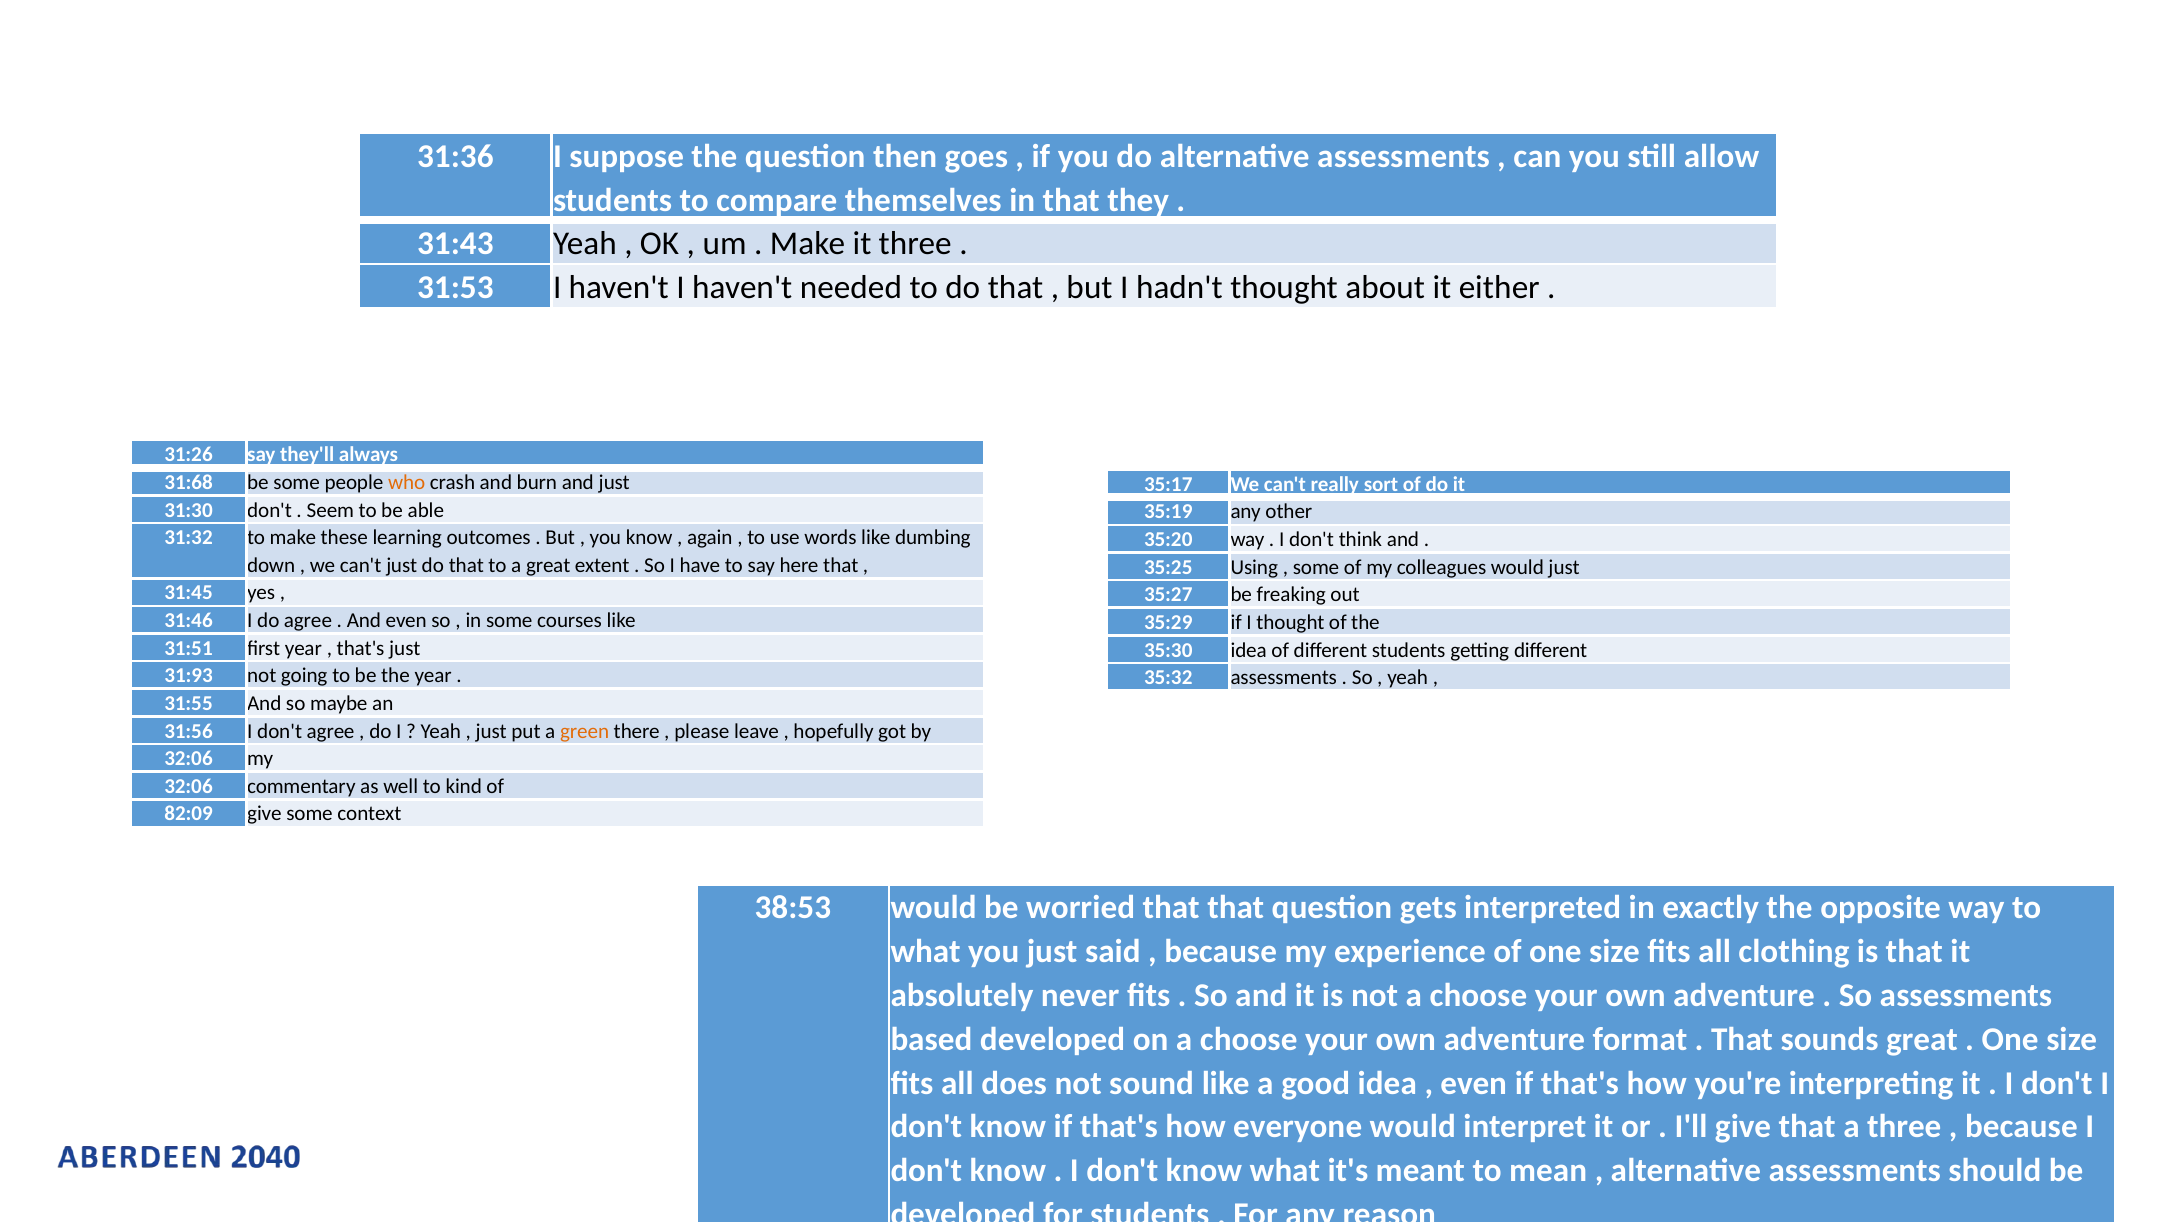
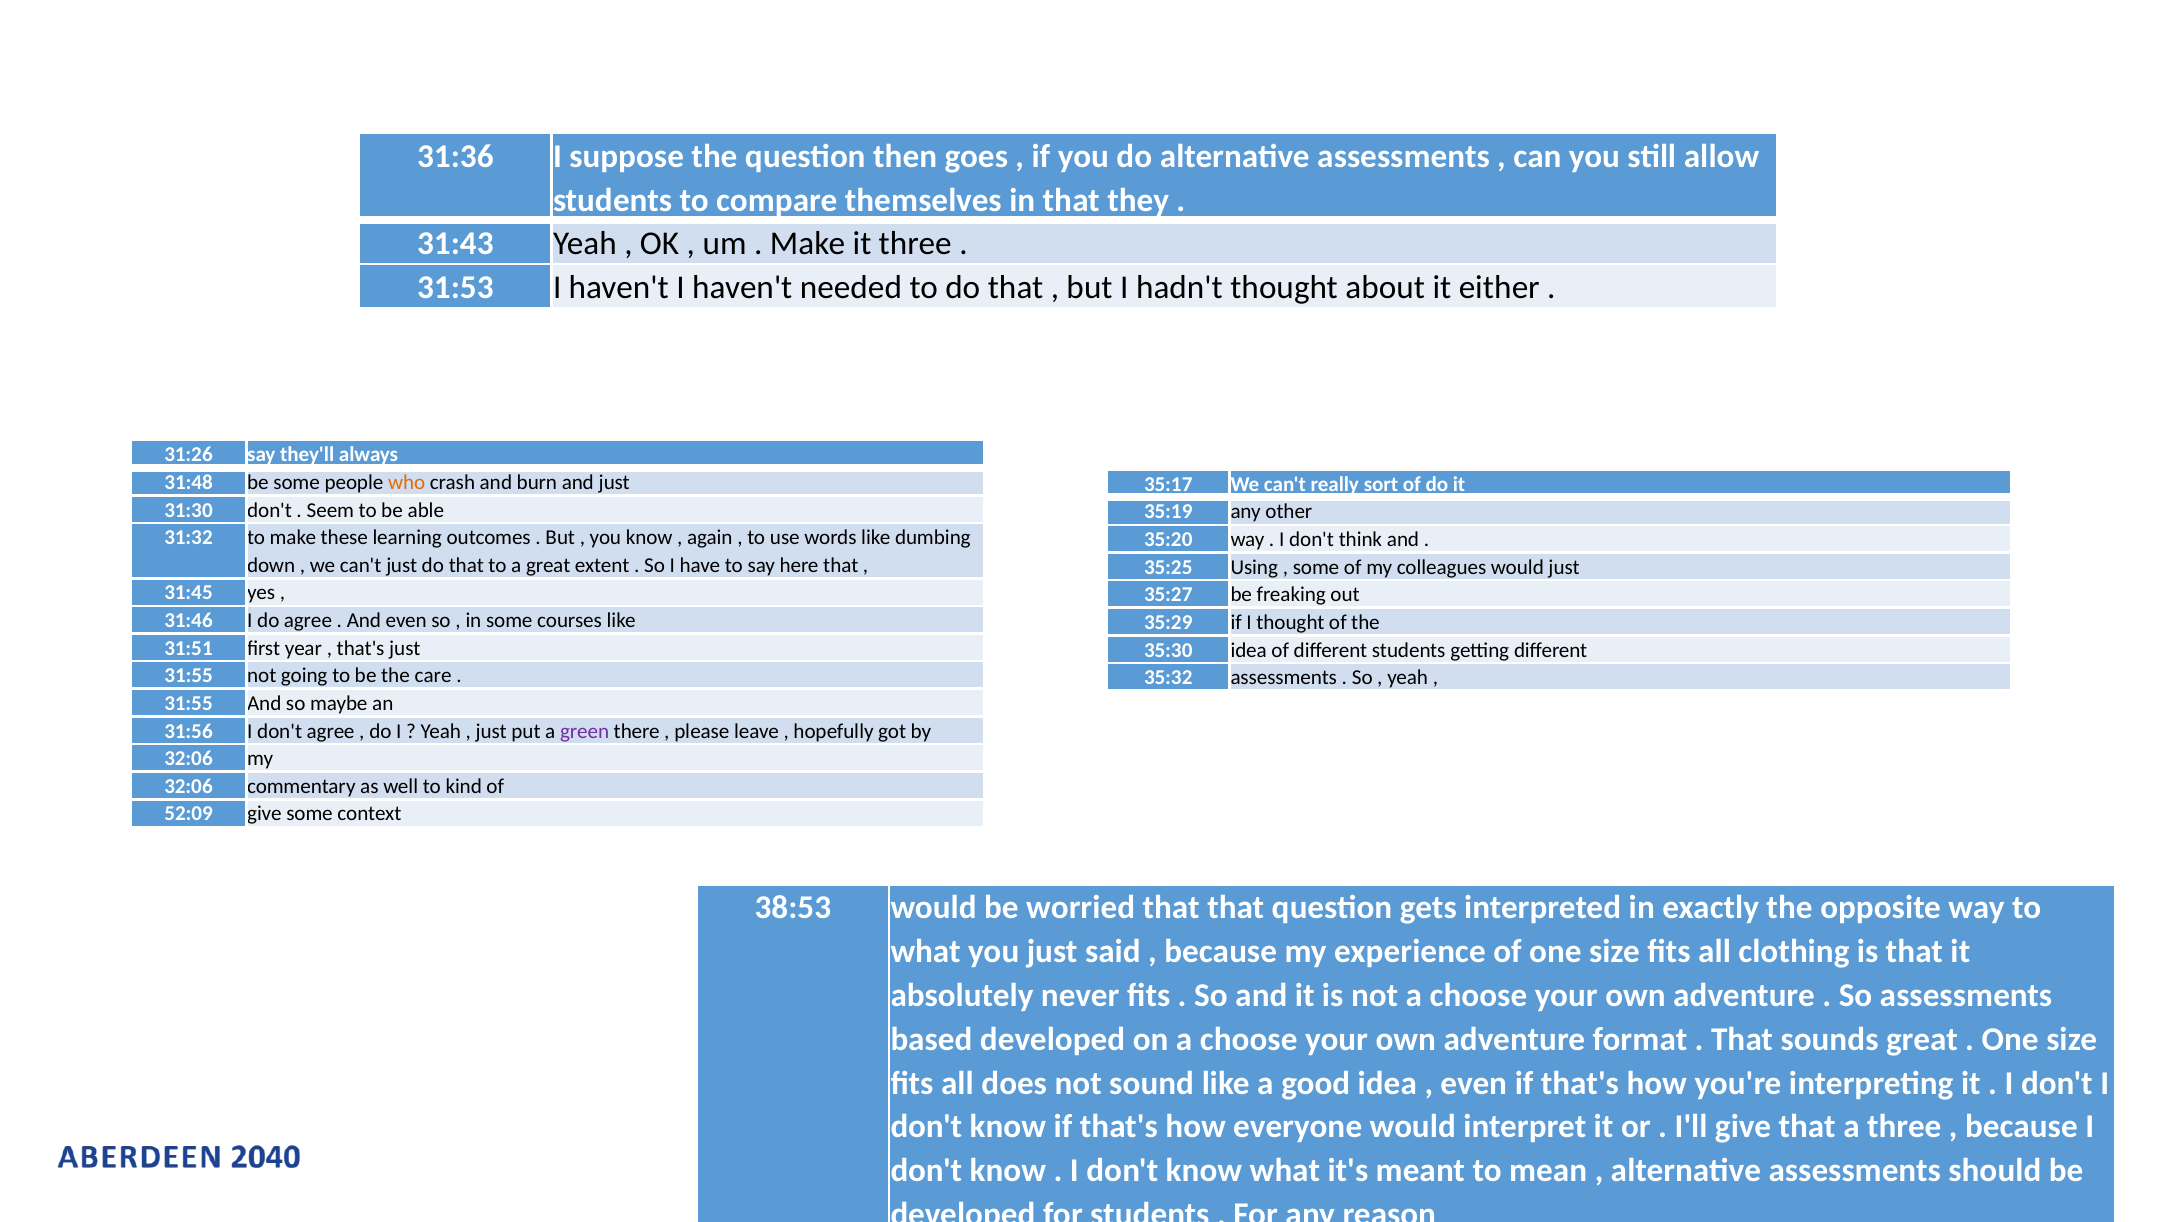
31:68: 31:68 -> 31:48 (189, 483)
31:93: 31:93 -> 31:55 (189, 676)
the year: year -> care (433, 676)
green colour: orange -> purple (585, 731)
82:09: 82:09 -> 52:09 (189, 814)
